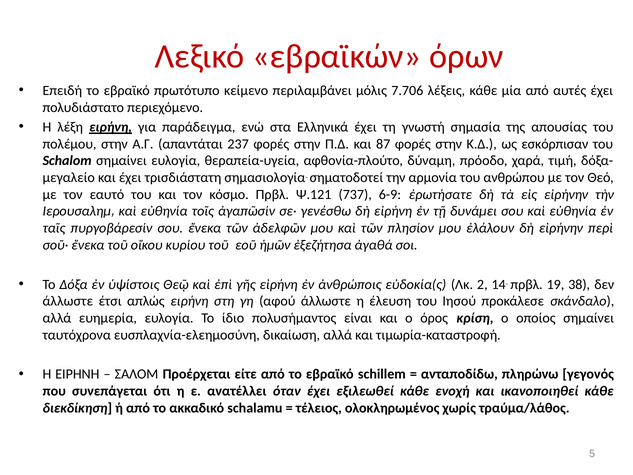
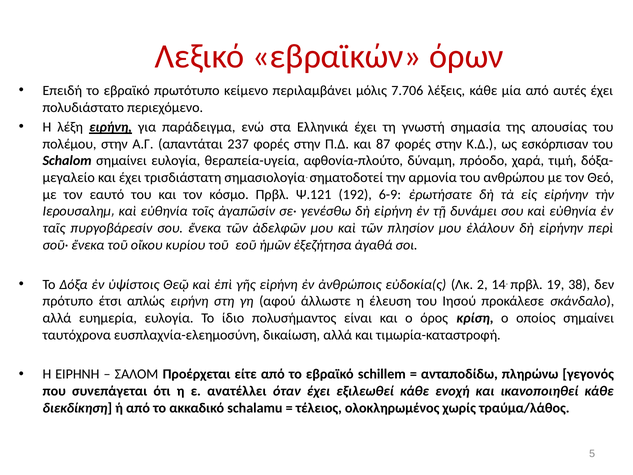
737: 737 -> 192 (355, 194)
άλλωστε: άλλωστε -> πρότυπο (68, 301)
